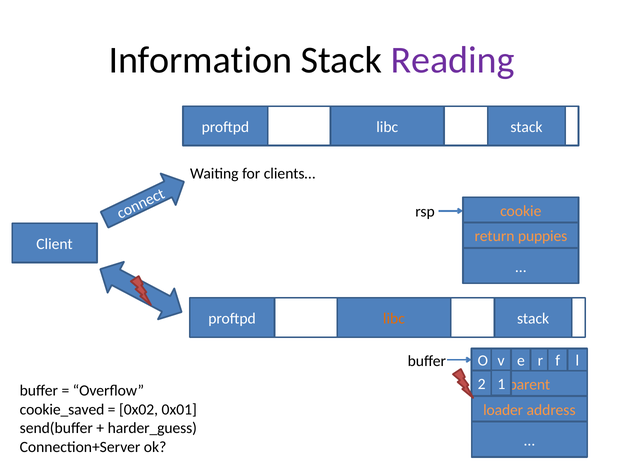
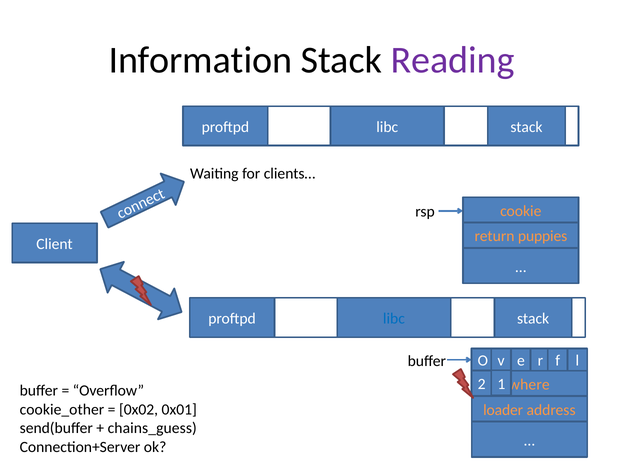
libc colour: orange -> blue (394, 319)
parent: parent -> where (529, 385)
cookie_saved: cookie_saved -> cookie_other (62, 410)
harder_guess: harder_guess -> chains_guess (152, 428)
